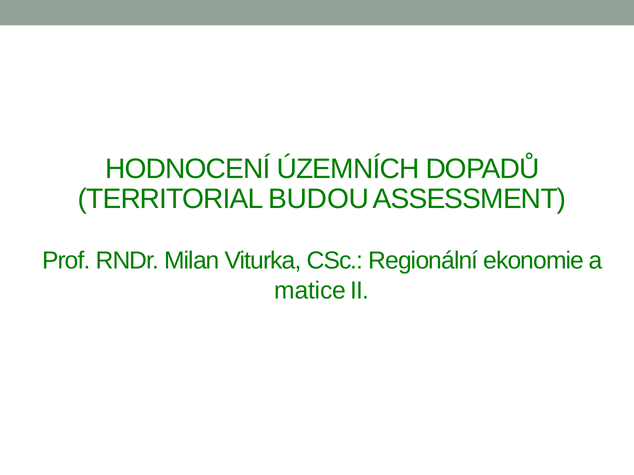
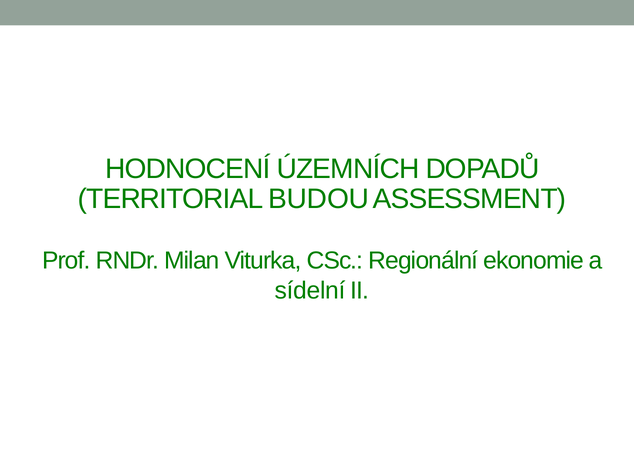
matice: matice -> sídelní (310, 291)
